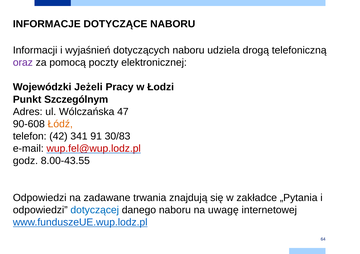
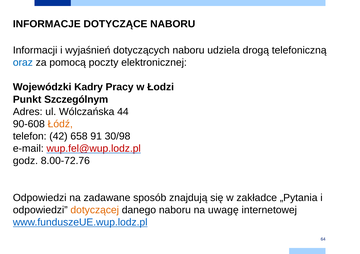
oraz colour: purple -> blue (23, 63)
Jeżeli: Jeżeli -> Kadry (89, 87)
47: 47 -> 44 (123, 112)
341: 341 -> 658 (79, 137)
30/83: 30/83 -> 30/98 (118, 137)
8.00-43.55: 8.00-43.55 -> 8.00-72.76 (65, 161)
trwania: trwania -> sposób (150, 198)
dotyczącej colour: blue -> orange (95, 210)
